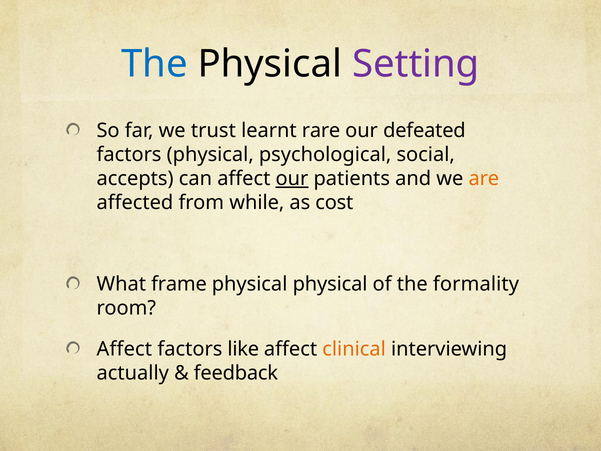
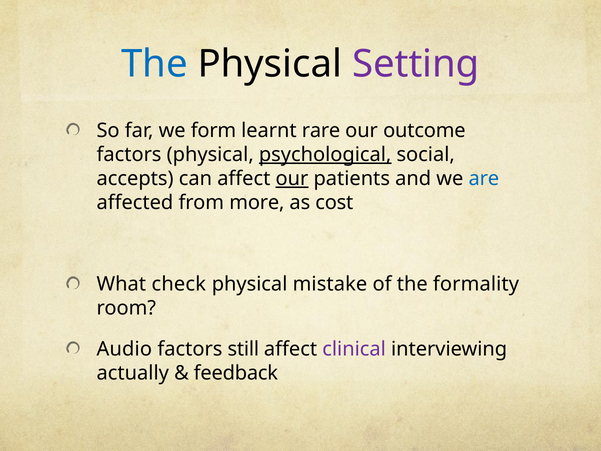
trust: trust -> form (214, 130)
defeated: defeated -> outcome (424, 130)
psychological underline: none -> present (325, 155)
are colour: orange -> blue (484, 179)
while: while -> more (257, 203)
frame: frame -> check (179, 284)
physical physical: physical -> mistake (330, 284)
Affect: Affect -> Audio (124, 349)
like: like -> still (243, 349)
clinical colour: orange -> purple (354, 349)
